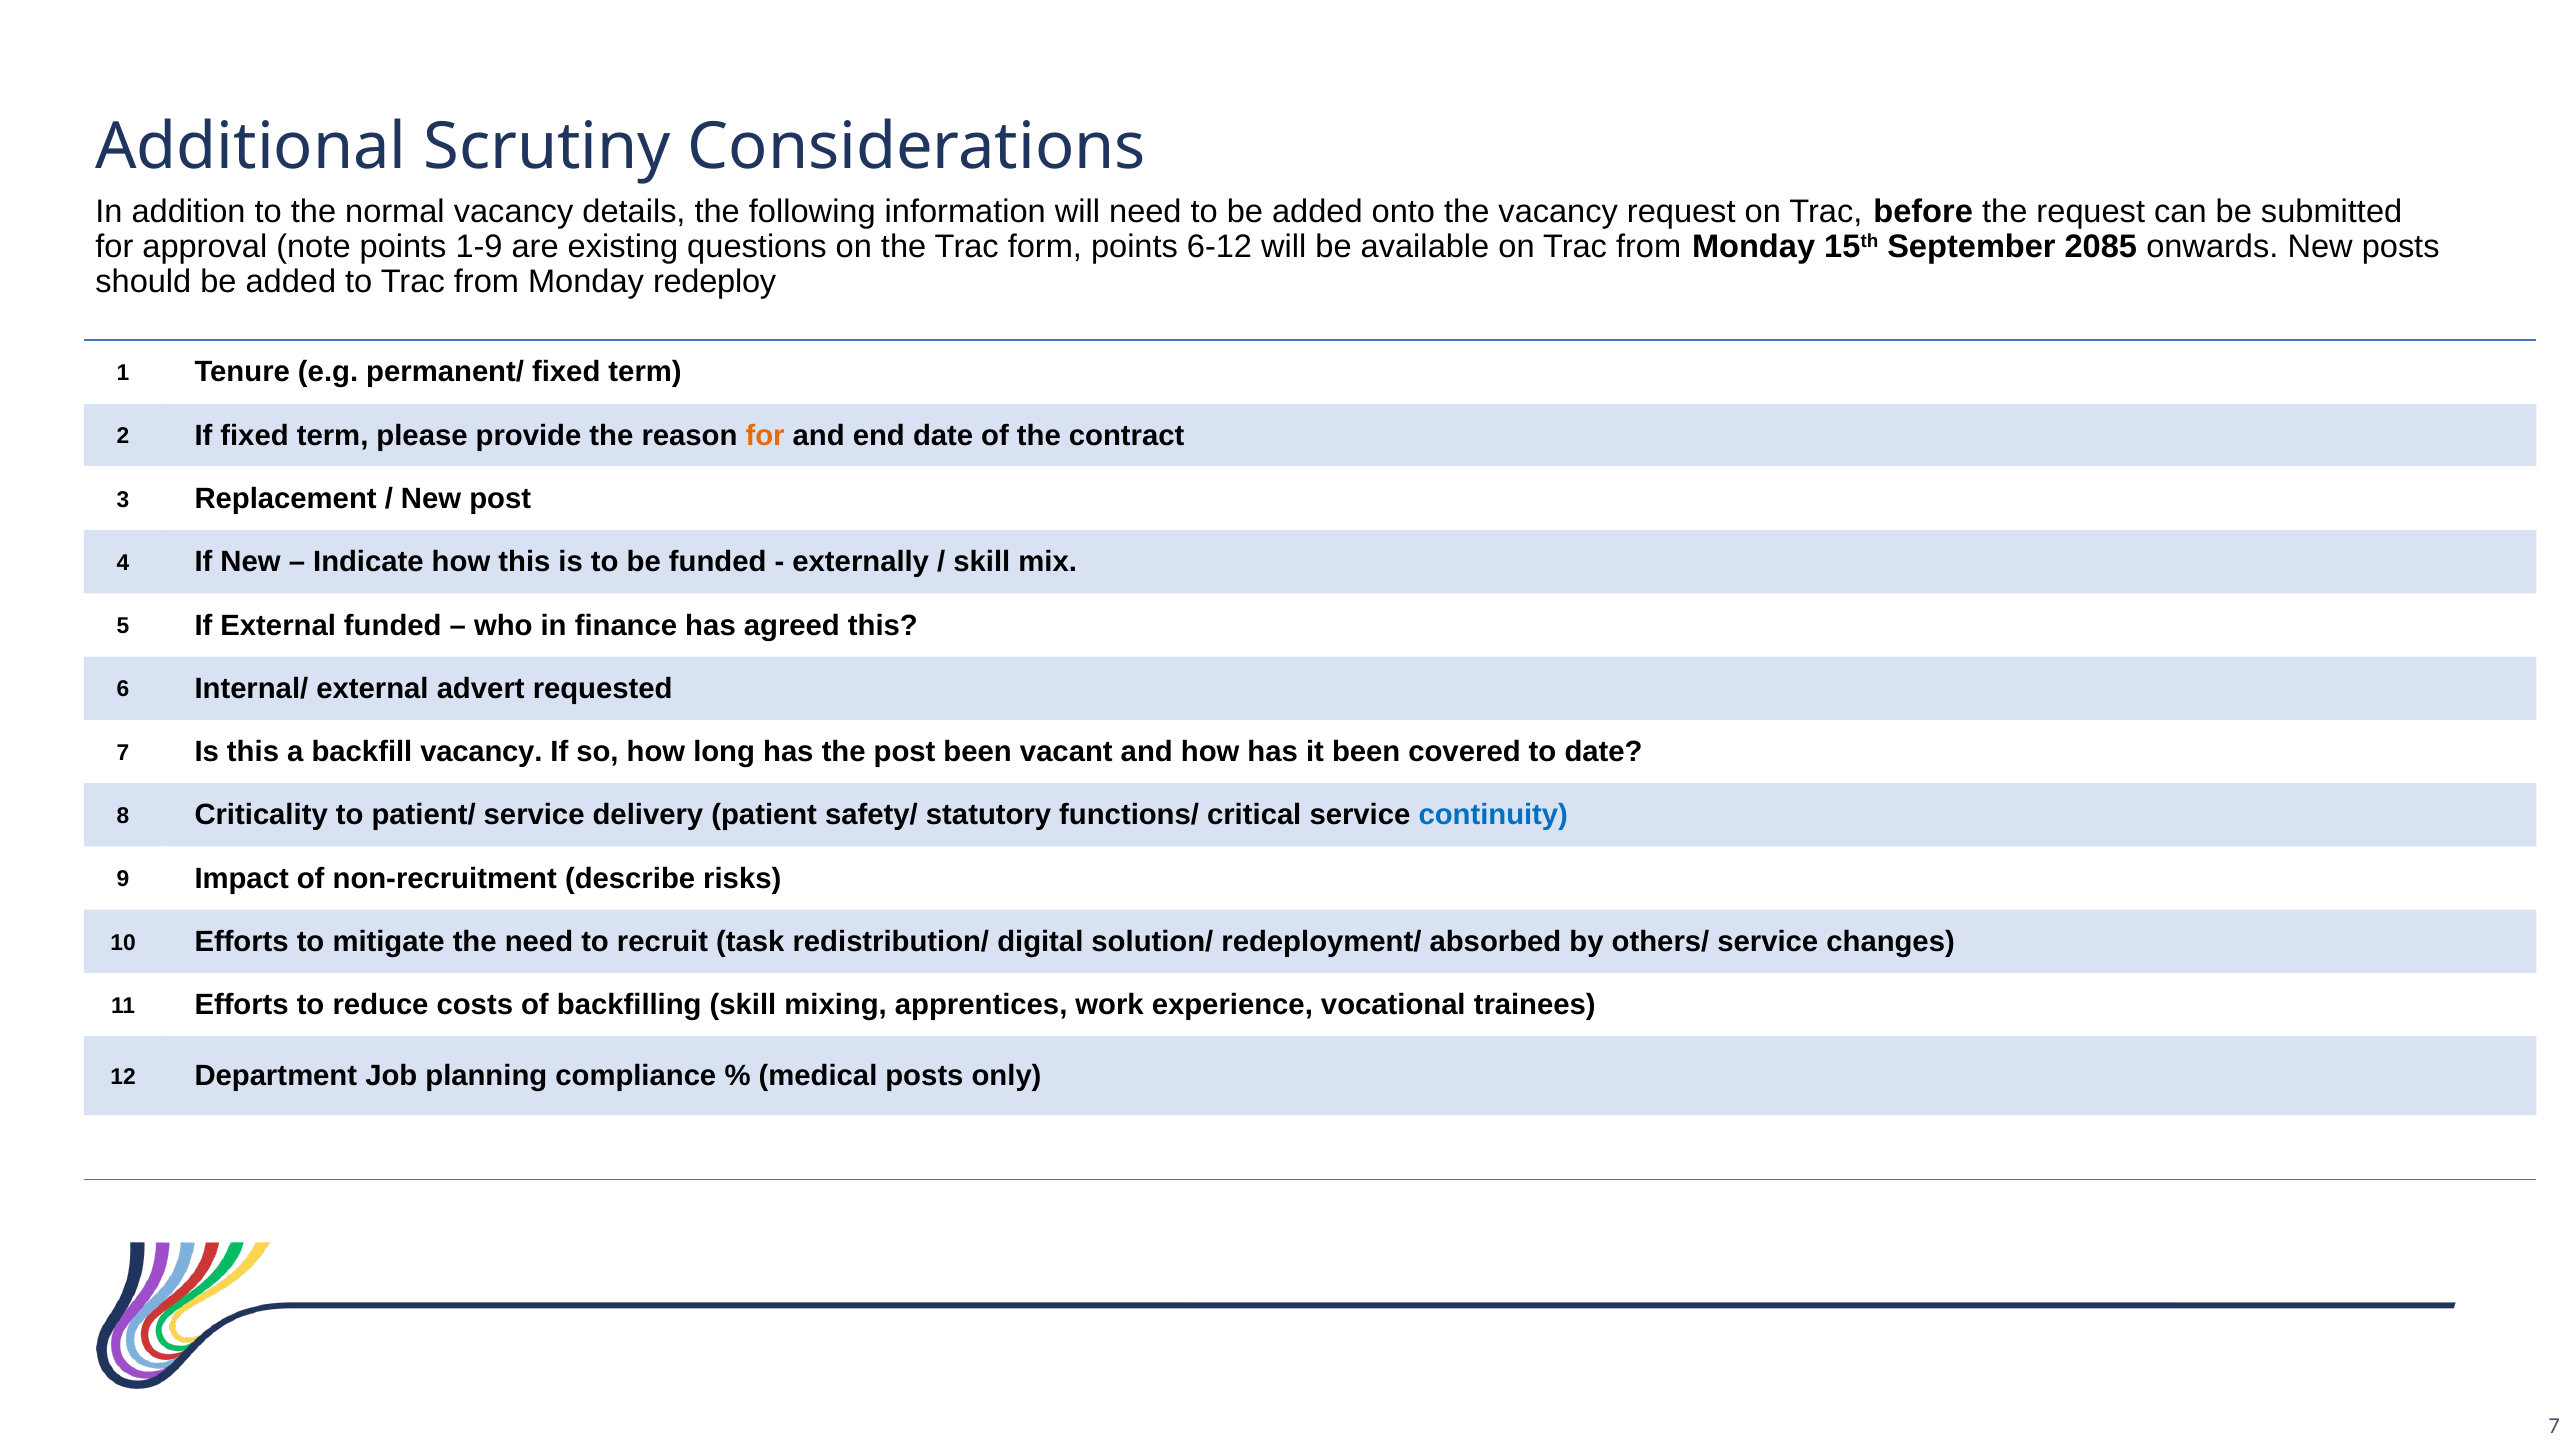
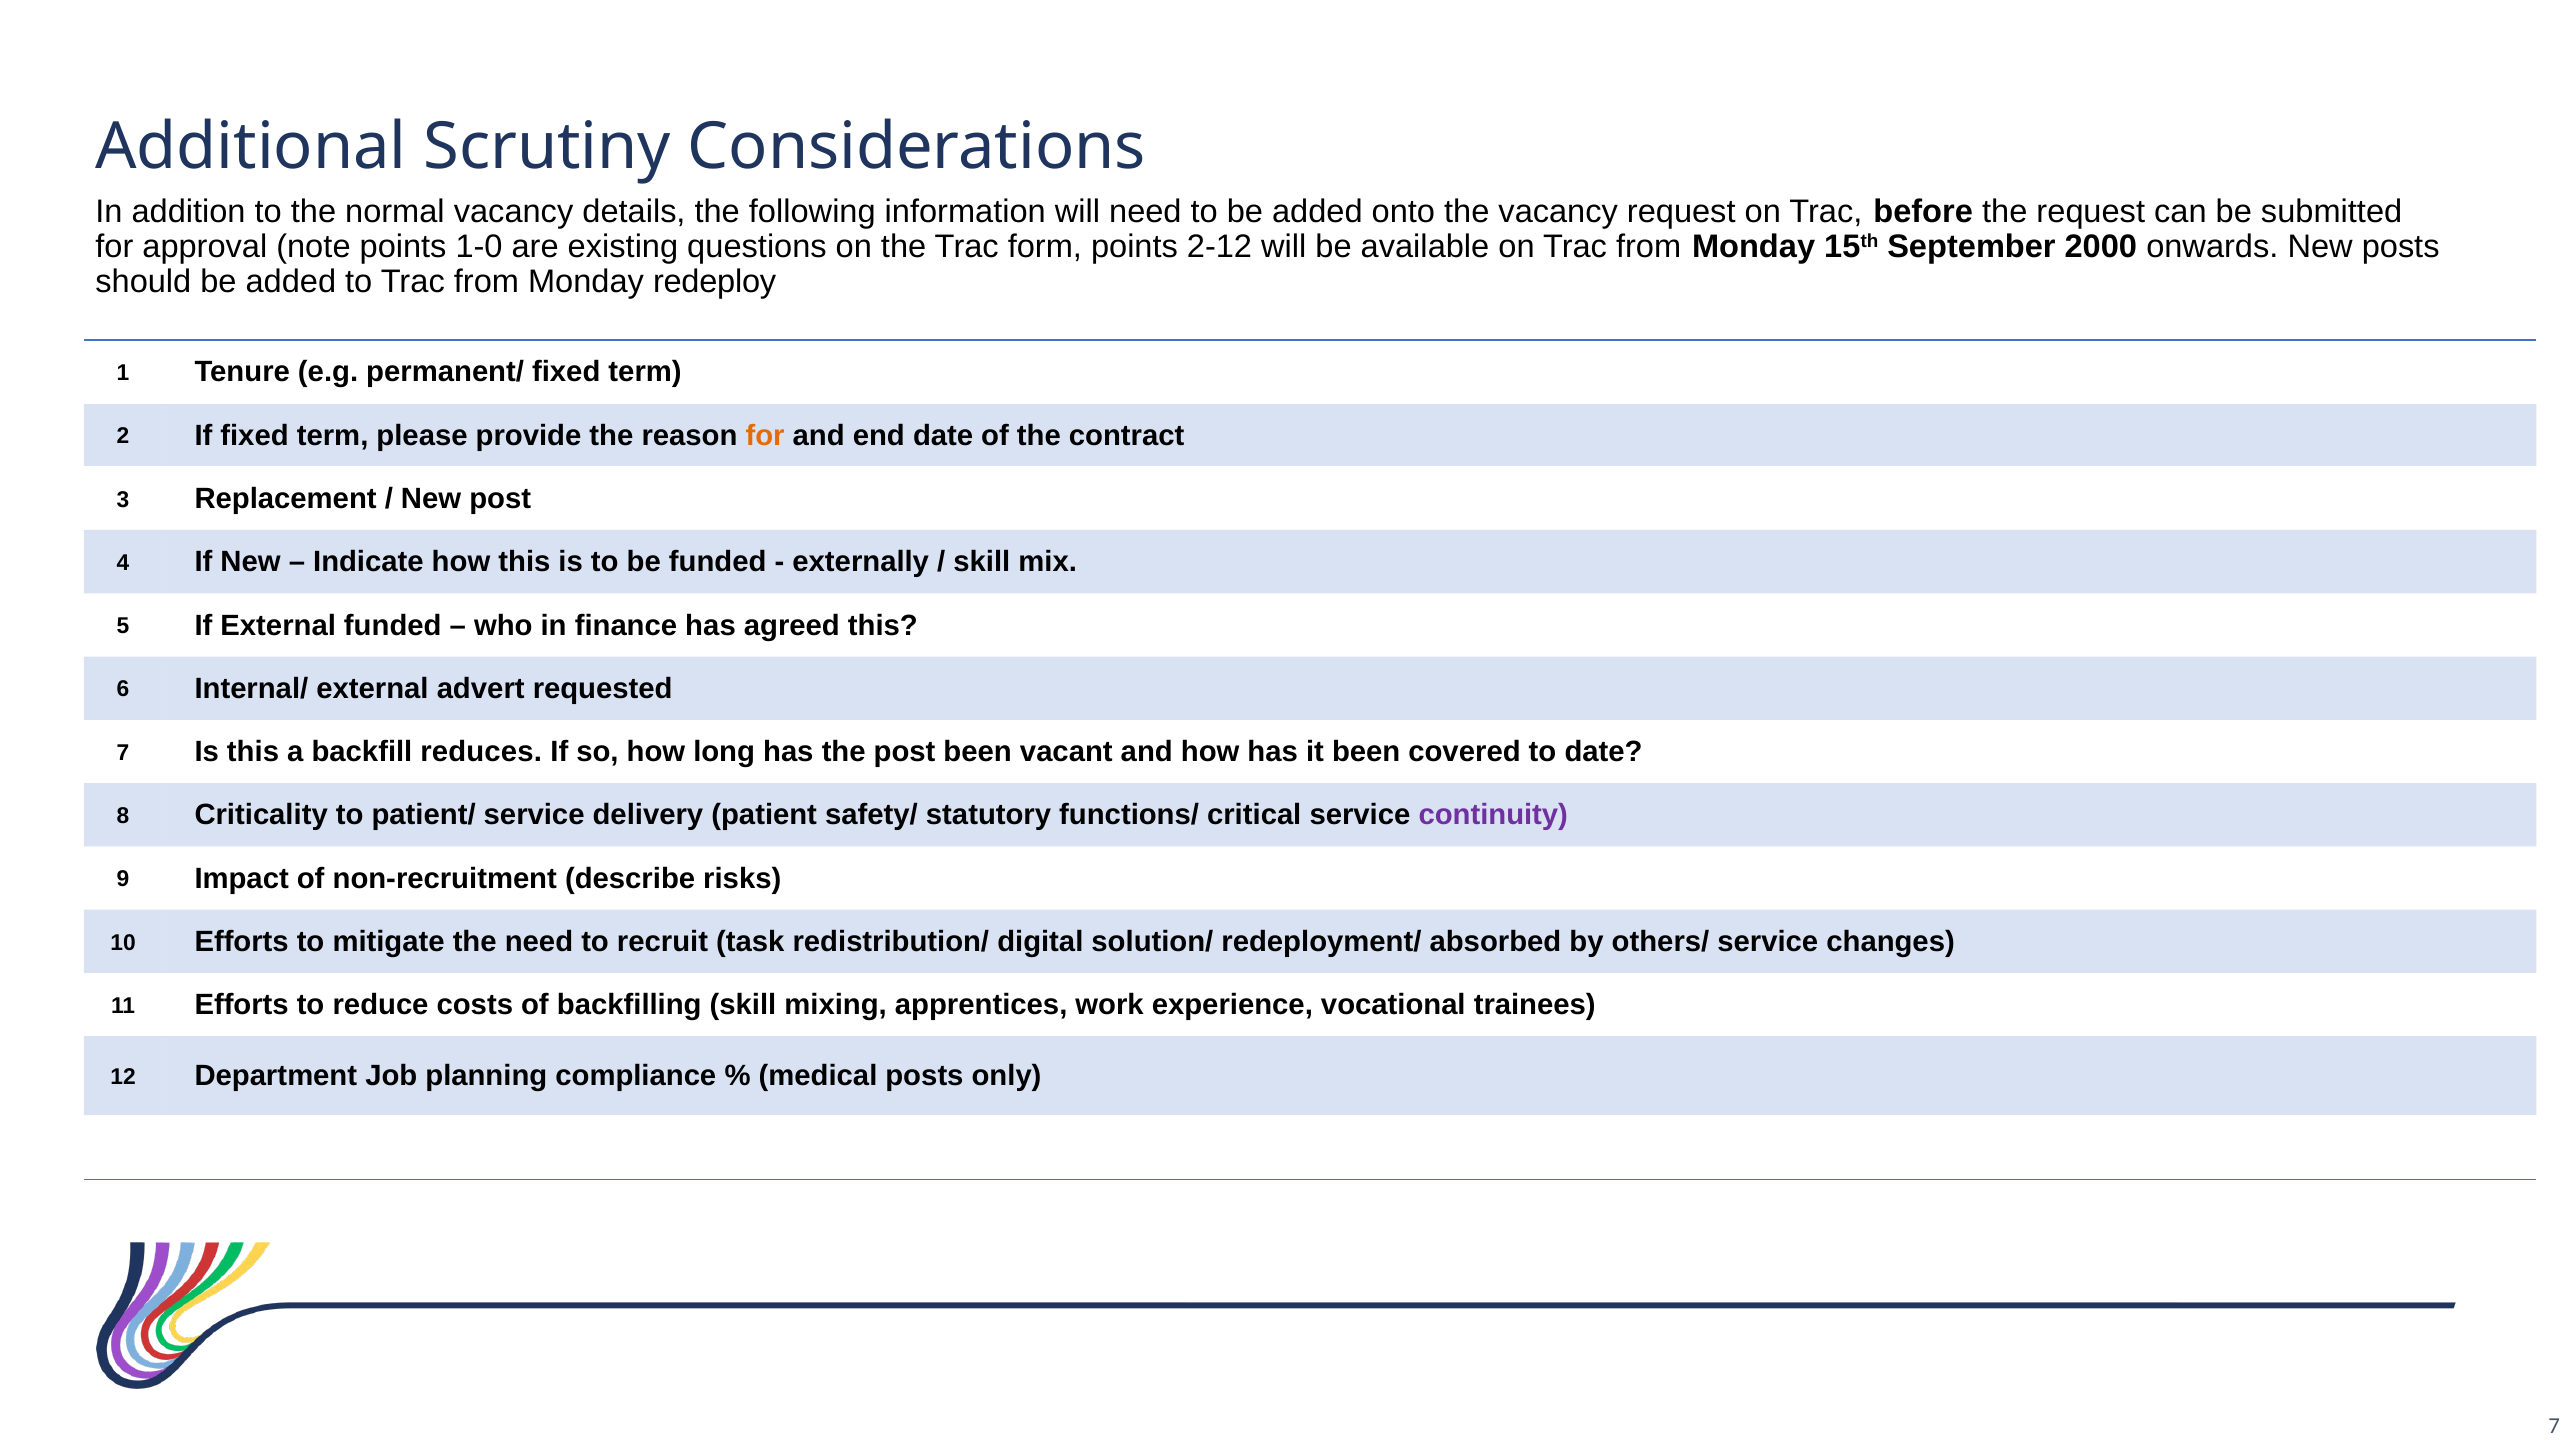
1-9: 1-9 -> 1-0 (479, 246)
6-12: 6-12 -> 2-12 (1220, 246)
2085: 2085 -> 2000 (2101, 246)
backfill vacancy: vacancy -> reduces (481, 752)
continuity colour: blue -> purple (1493, 815)
